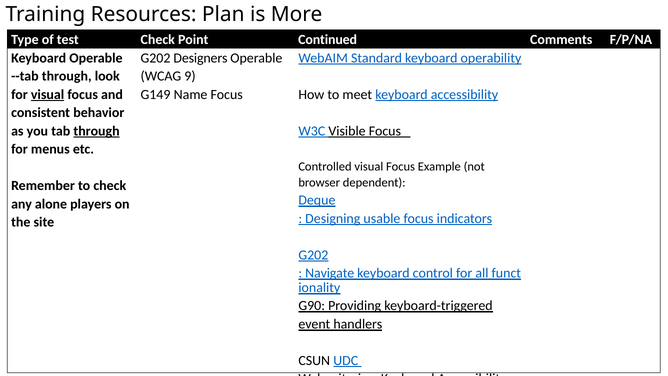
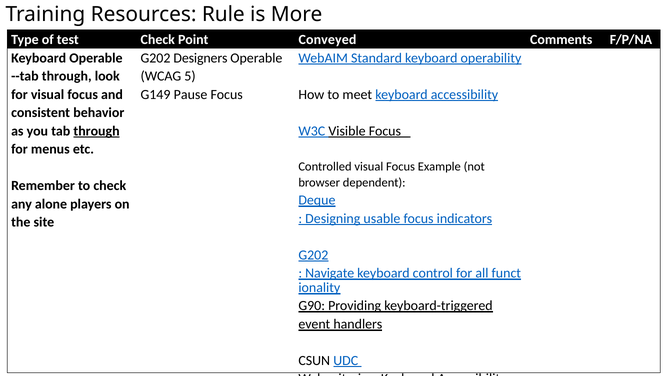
Plan: Plan -> Rule (223, 14)
Continued: Continued -> Conveyed (327, 40)
9: 9 -> 5 (190, 76)
visual underline: present -> none (48, 94)
Name: Name -> Pause (191, 94)
